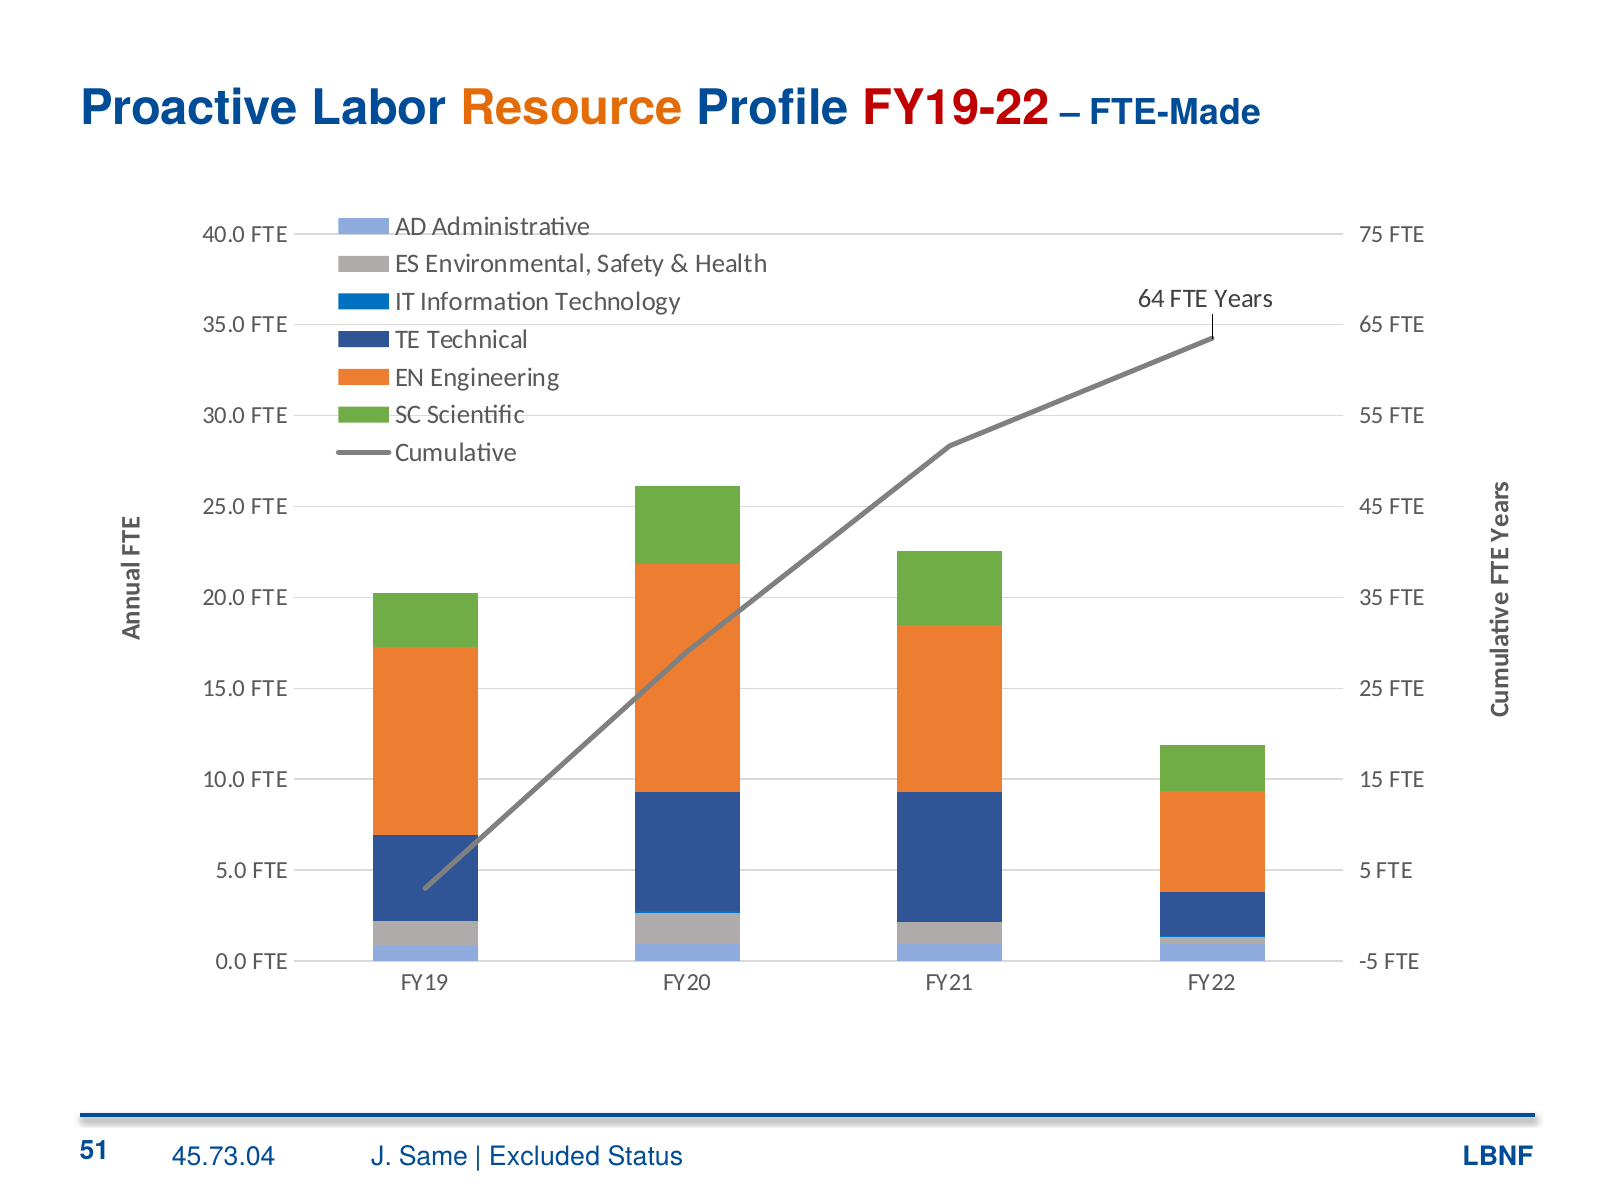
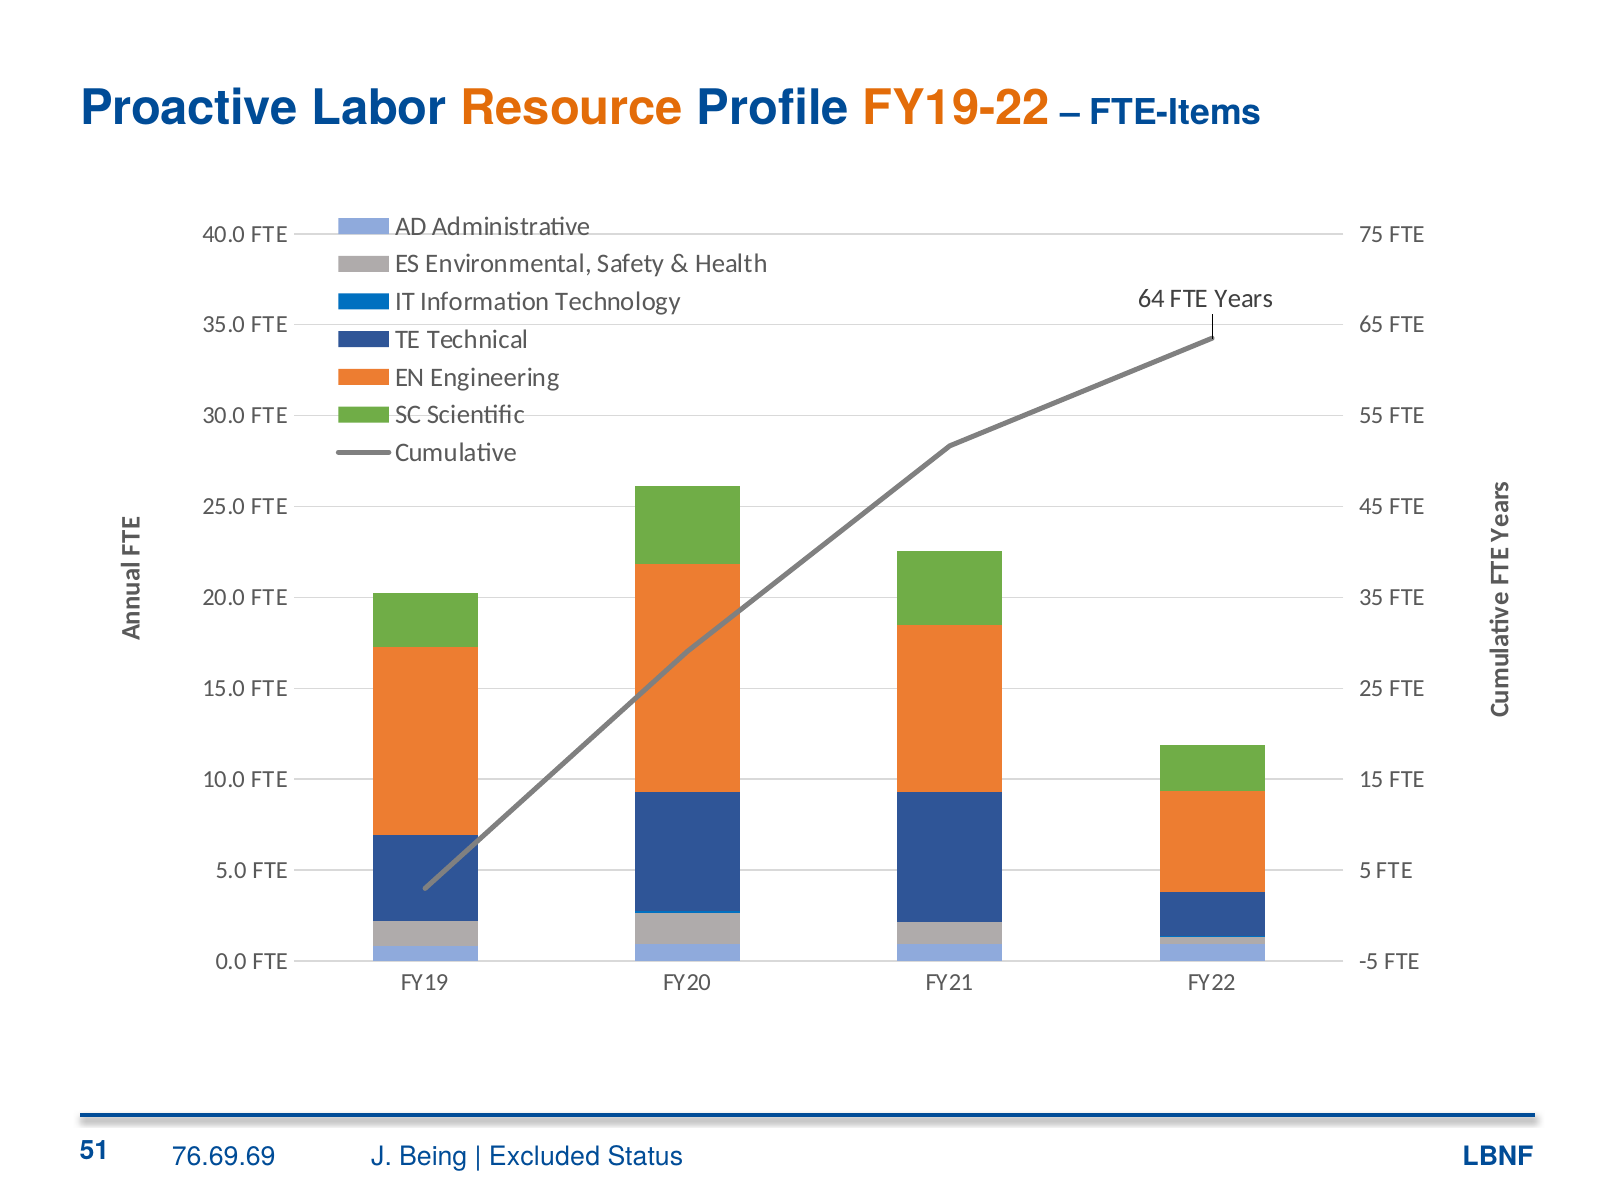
FY19-22 colour: red -> orange (956, 109)
FTE-Made: FTE-Made -> FTE-Items (1176, 113)
45.73.04: 45.73.04 -> 76.69.69 (224, 1157)
Same: Same -> Being (433, 1157)
